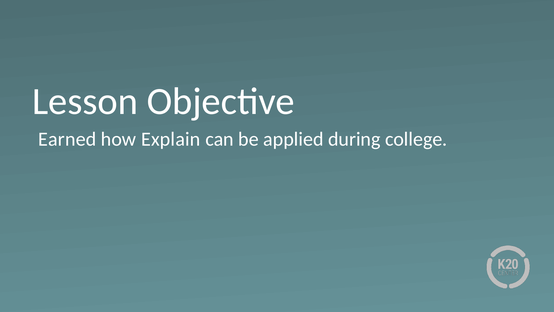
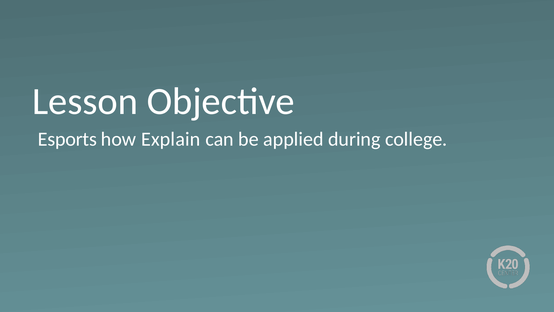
Earned: Earned -> Esports (67, 139)
